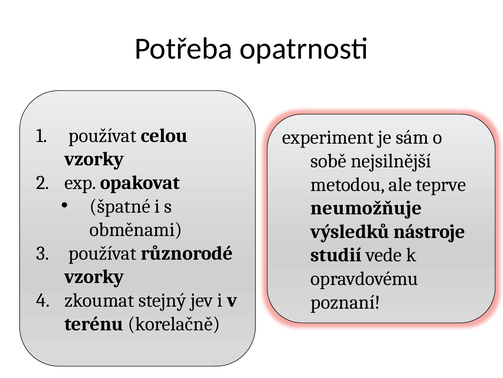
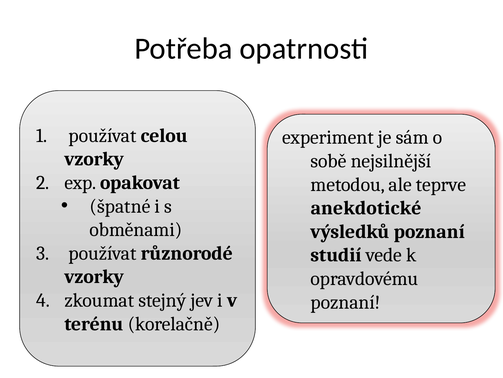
neumožňuje: neumožňuje -> anekdotické (366, 208)
výsledků nástroje: nástroje -> poznaní (429, 231)
